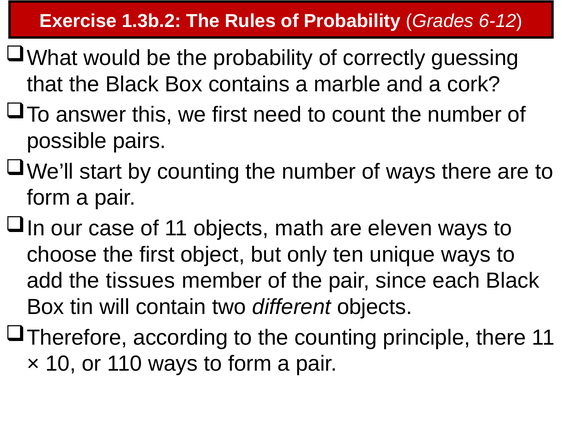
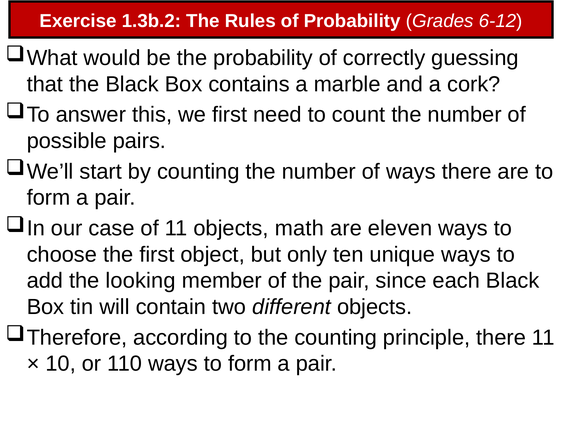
tissues: tissues -> looking (141, 281)
